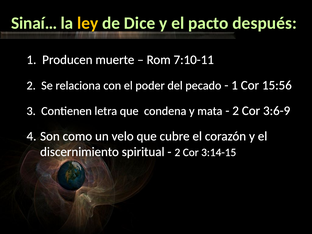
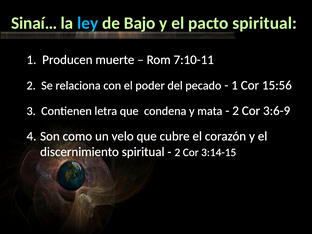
ley colour: yellow -> light blue (88, 23)
Dice: Dice -> Bajo (140, 23)
pacto después: después -> spiritual (265, 23)
